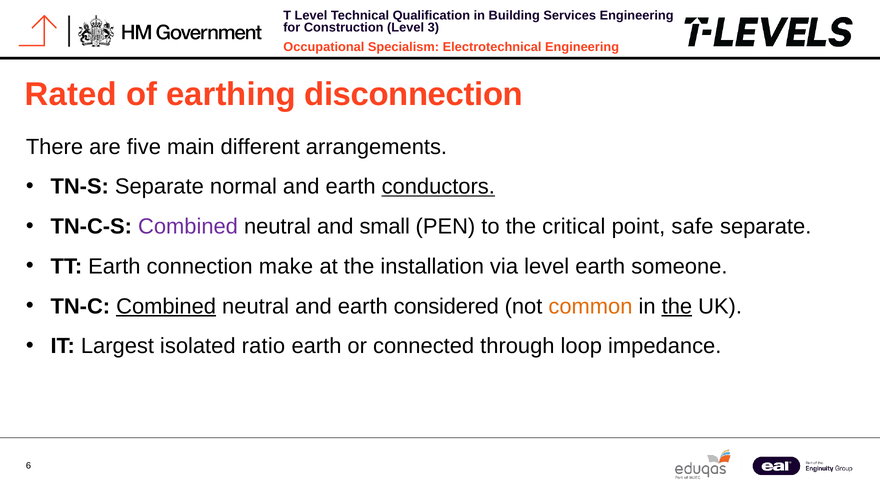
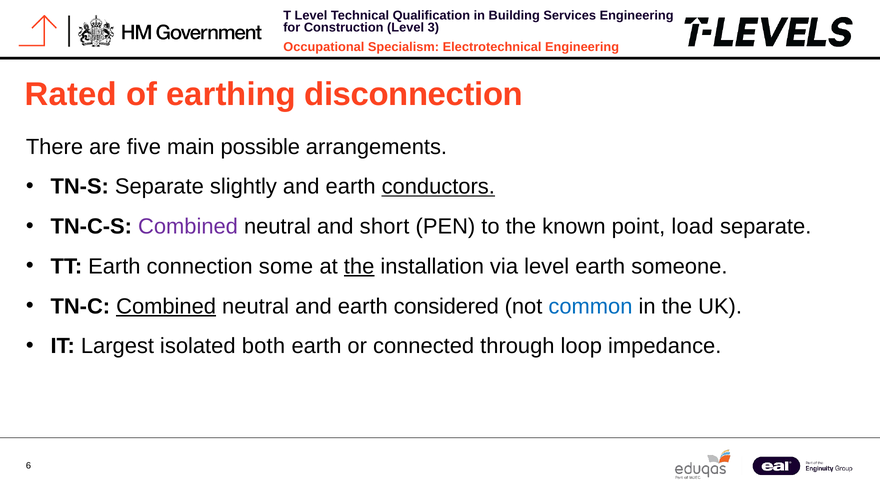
different: different -> possible (260, 147)
normal: normal -> slightly (243, 187)
small: small -> short (385, 226)
critical: critical -> known (574, 226)
safe: safe -> load (693, 226)
make: make -> some (286, 266)
the underline: none -> present (359, 266)
common colour: orange -> blue (590, 306)
the underline: present -> none (677, 306)
ratio: ratio -> both (263, 346)
